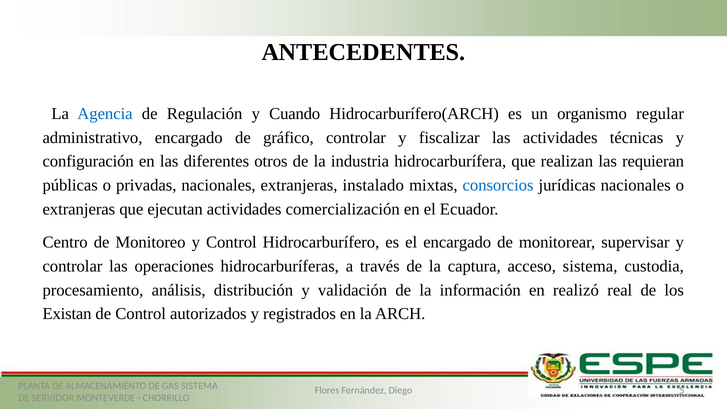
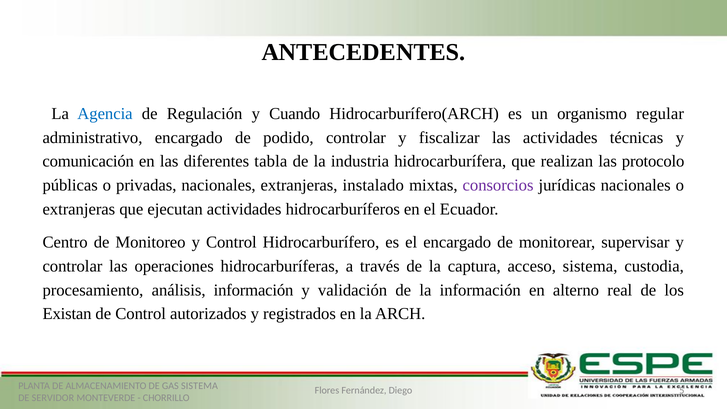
gráfico: gráfico -> podido (288, 137)
configuración: configuración -> comunicación (88, 161)
otros: otros -> tabla (271, 161)
requieran: requieran -> protocolo (653, 161)
consorcios colour: blue -> purple (498, 185)
comercialización: comercialización -> hidrocarburíferos (343, 209)
análisis distribución: distribución -> información (254, 290)
realizó: realizó -> alterno (576, 290)
